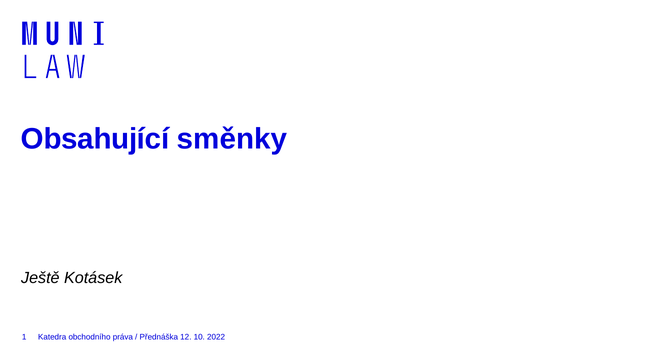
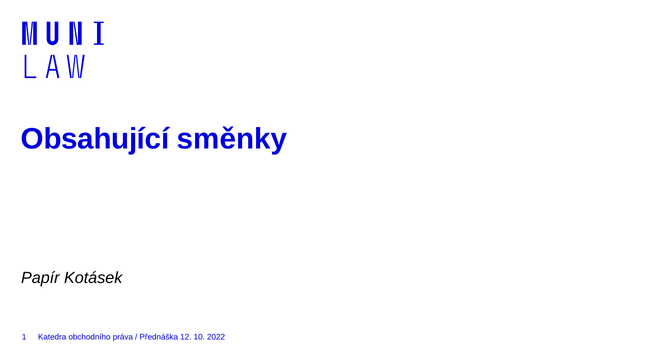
Ještě: Ještě -> Papír (40, 278)
